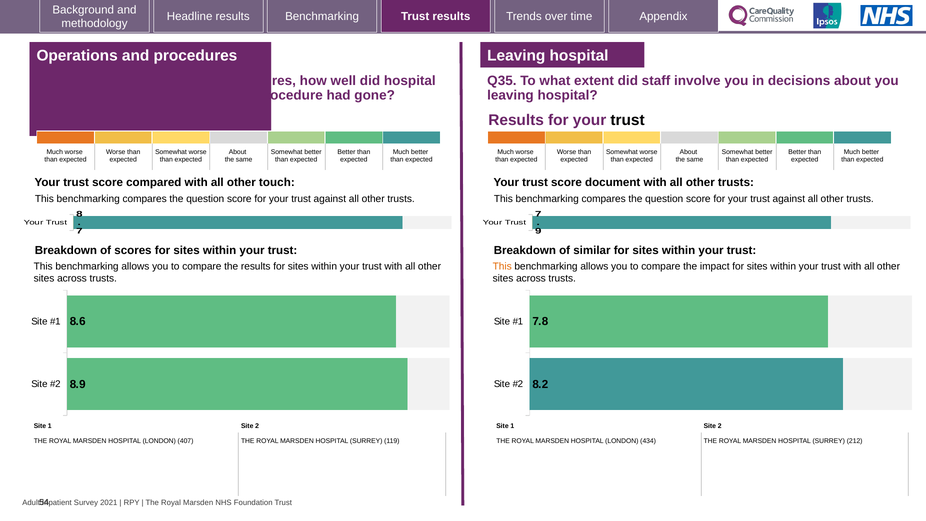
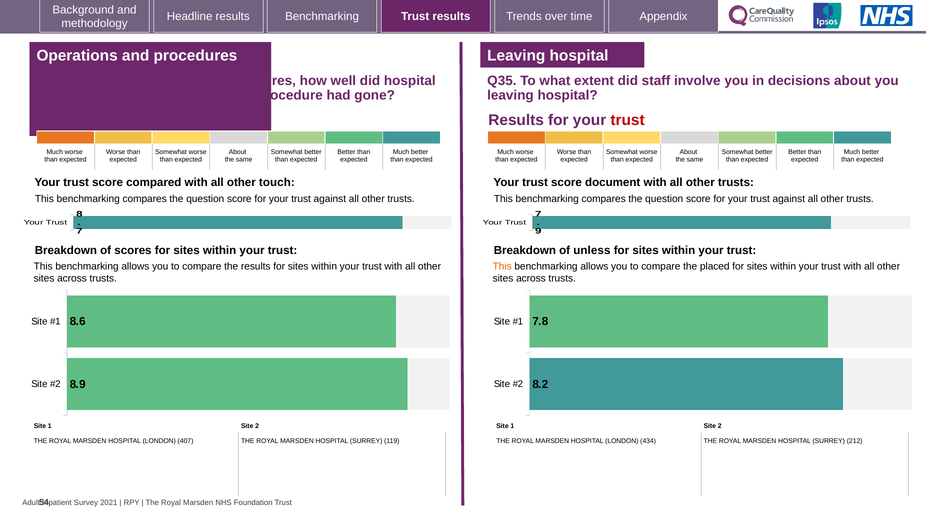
trust colour: black -> red (628, 120)
similar: similar -> unless (592, 251)
impact: impact -> placed (715, 266)
